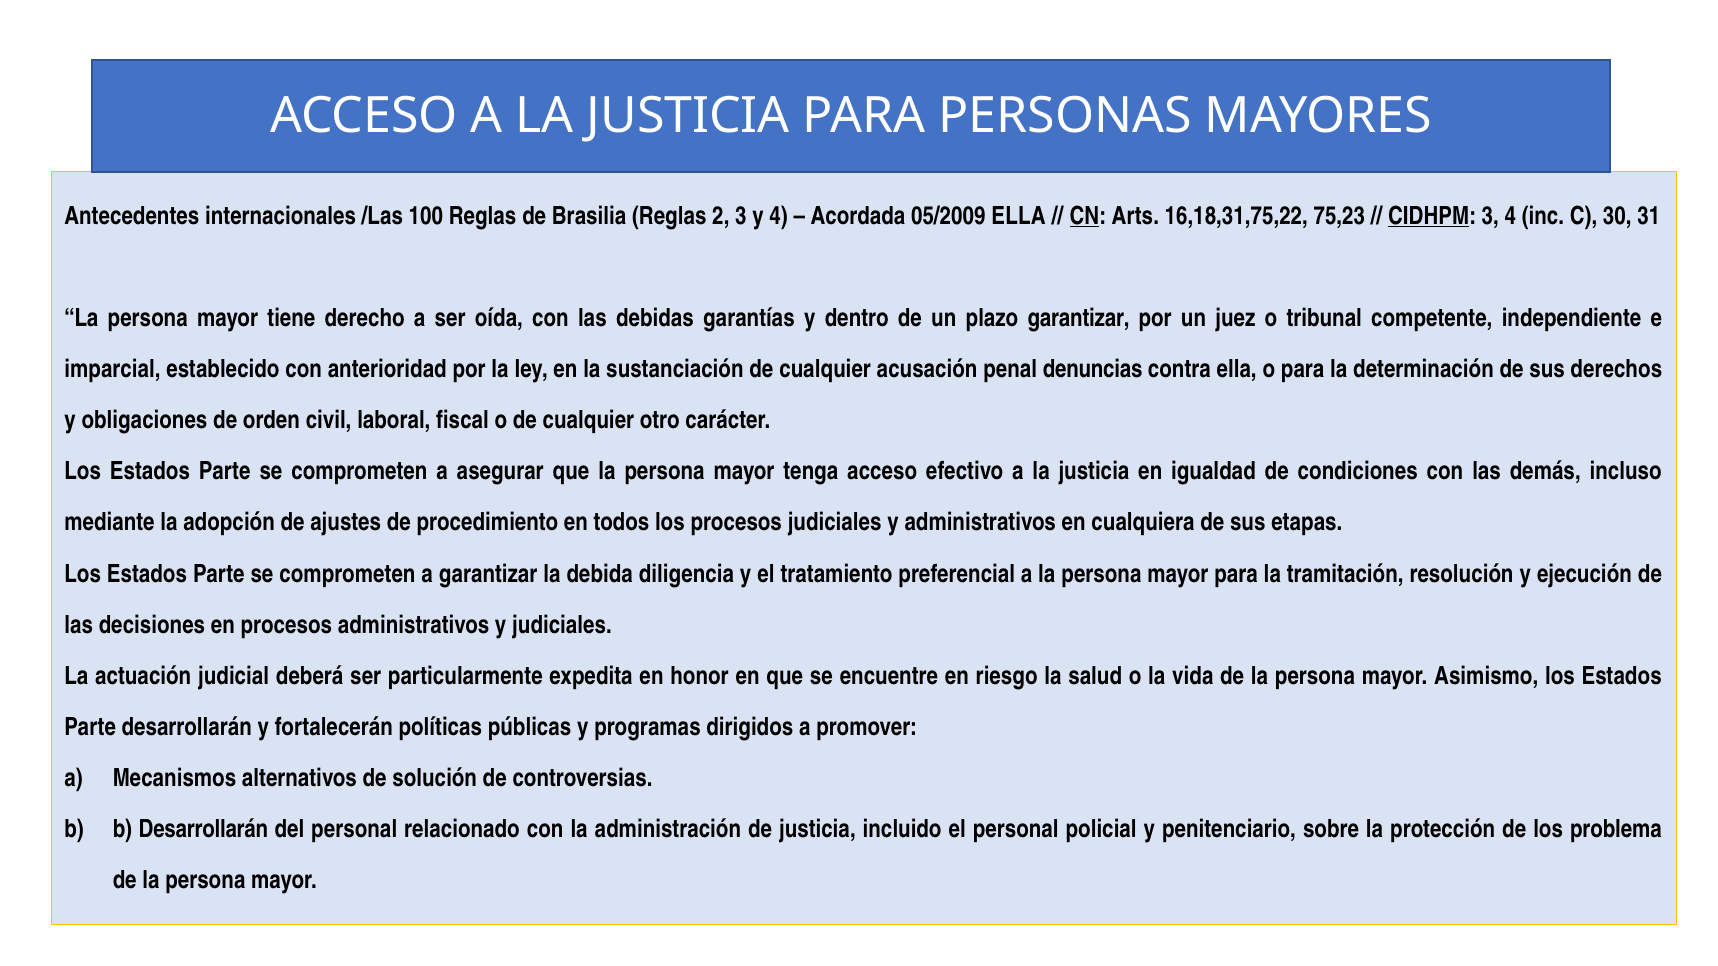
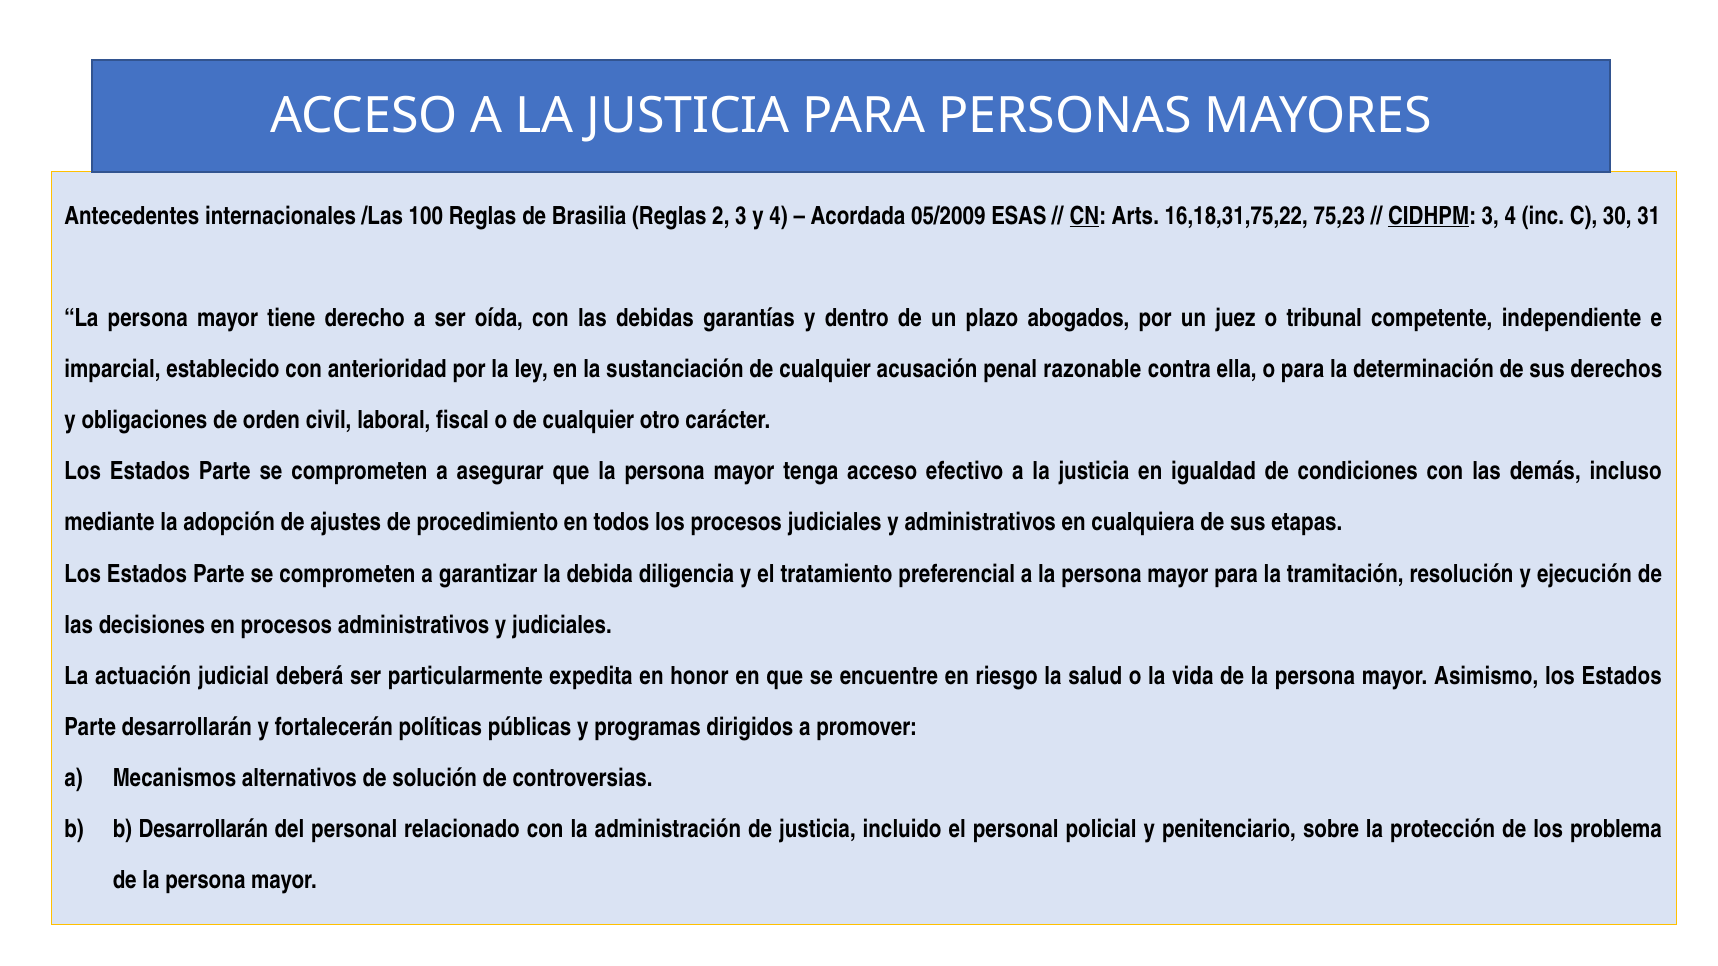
05/2009 ELLA: ELLA -> ESAS (1019, 216)
plazo garantizar: garantizar -> abogados (1078, 318)
denuncias: denuncias -> razonable (1092, 370)
